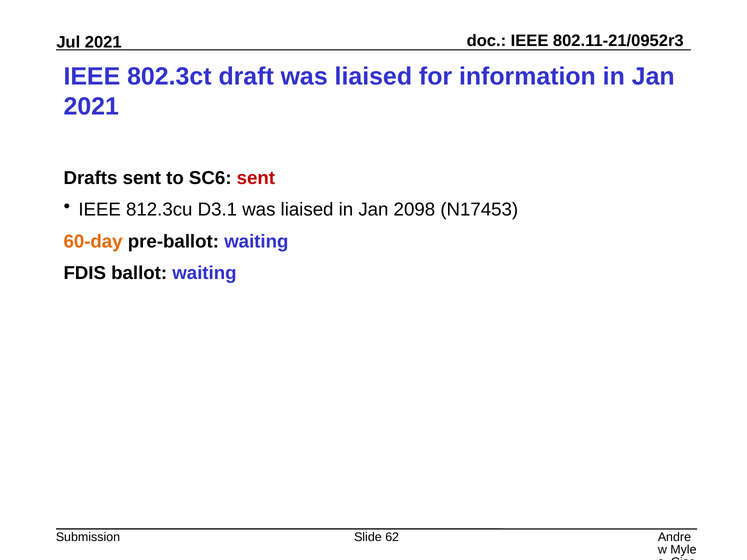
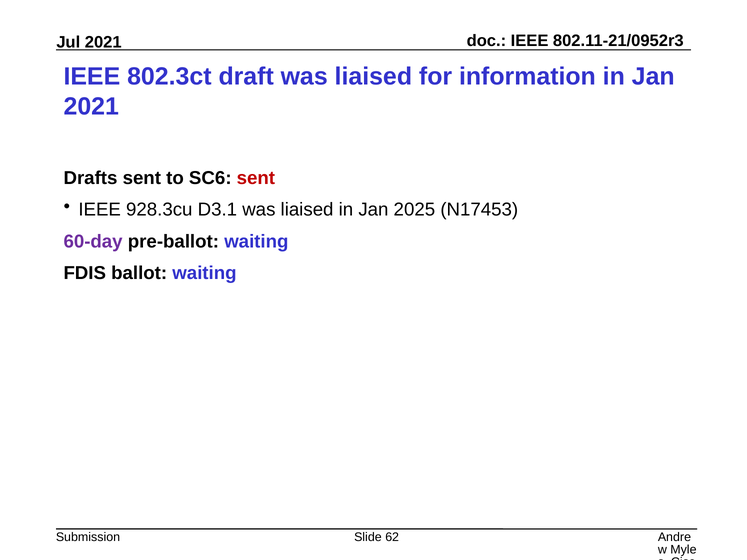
812.3cu: 812.3cu -> 928.3cu (159, 210)
2098: 2098 -> 2025 (414, 210)
60-day colour: orange -> purple (93, 242)
